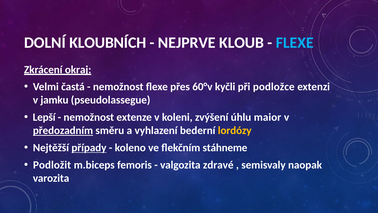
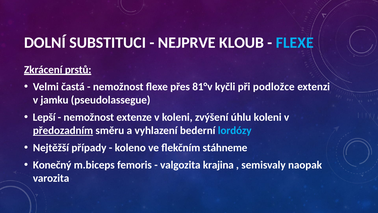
KLOUBNÍCH: KLOUBNÍCH -> SUBSTITUCI (108, 43)
okraj: okraj -> prstů (78, 70)
60°v: 60°v -> 81°v (202, 87)
úhlu maior: maior -> koleni (268, 117)
lordózy colour: yellow -> light blue (235, 130)
případy underline: present -> none (89, 148)
Podložit: Podložit -> Konečný (52, 165)
zdravé: zdravé -> krajina (218, 165)
